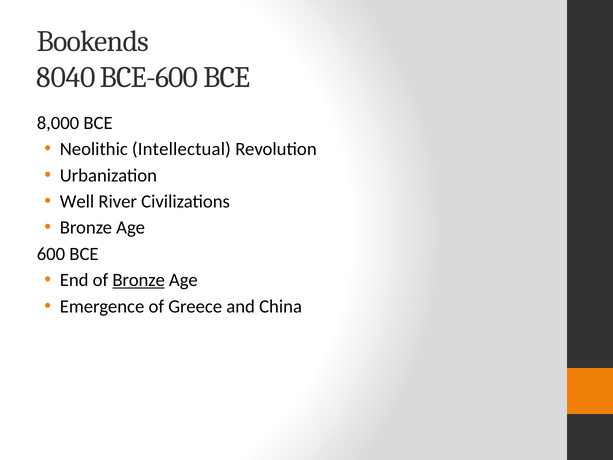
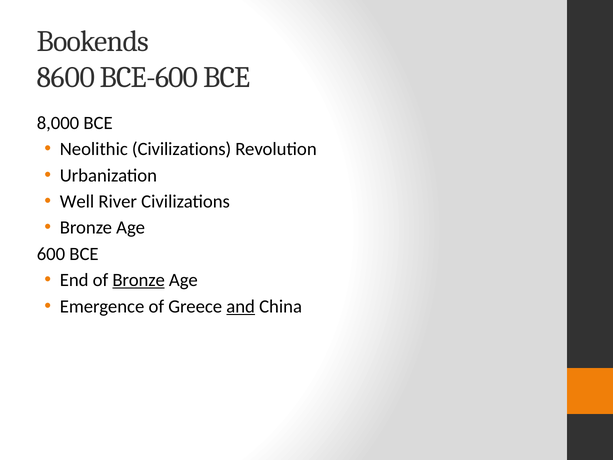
8040: 8040 -> 8600 (66, 77)
Neolithic Intellectual: Intellectual -> Civilizations (182, 149)
and underline: none -> present (241, 306)
